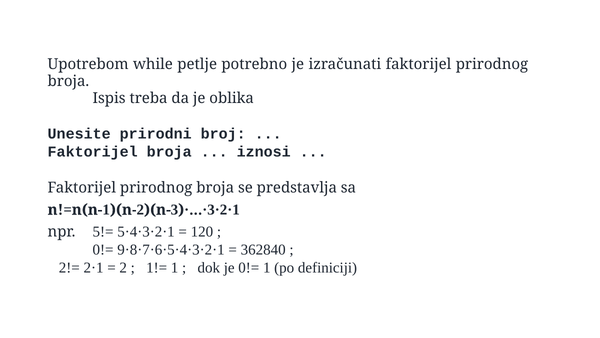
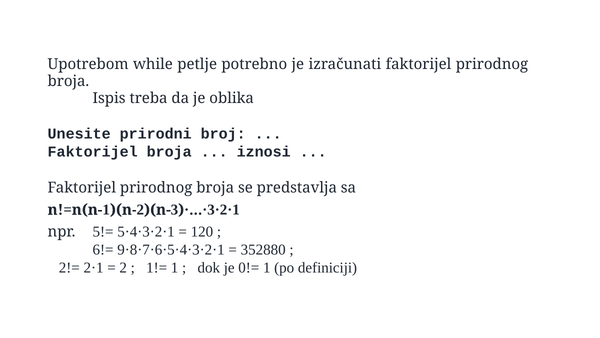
0!=: 0!= -> 6!= (103, 249)
362840: 362840 -> 352880 (263, 249)
